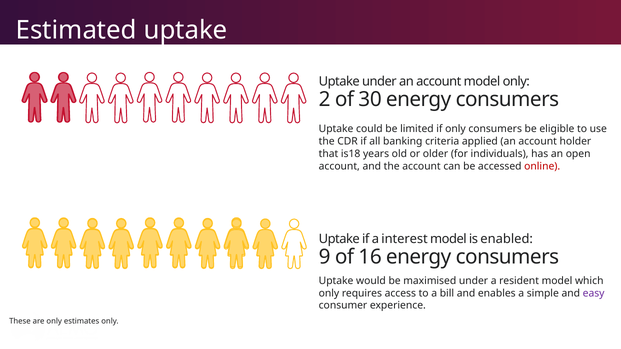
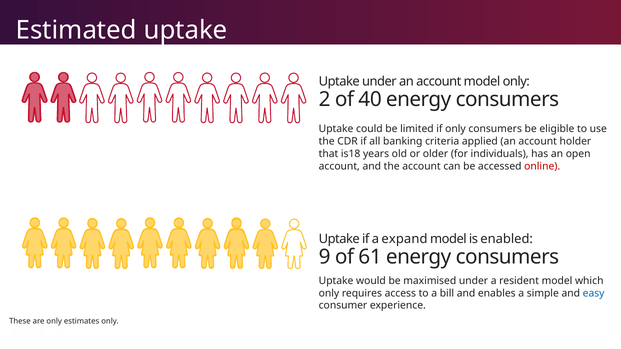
30: 30 -> 40 (370, 100)
interest: interest -> expand (404, 239)
16: 16 -> 61 (370, 257)
easy colour: purple -> blue (594, 293)
